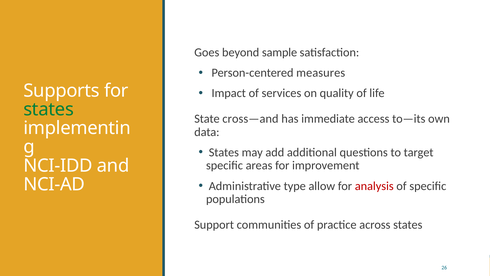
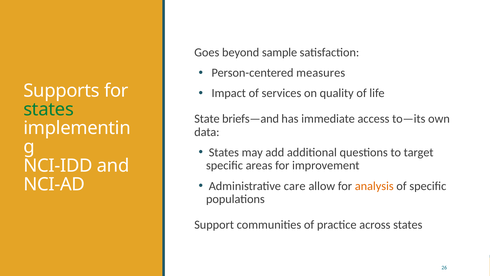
cross—and: cross—and -> briefs—and (251, 119)
type: type -> care (295, 186)
analysis colour: red -> orange (374, 186)
